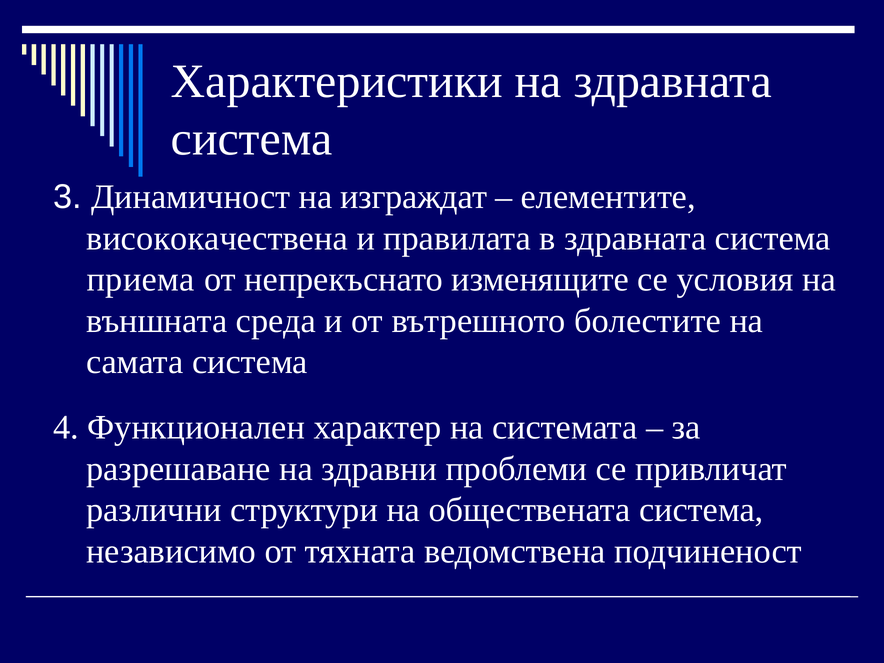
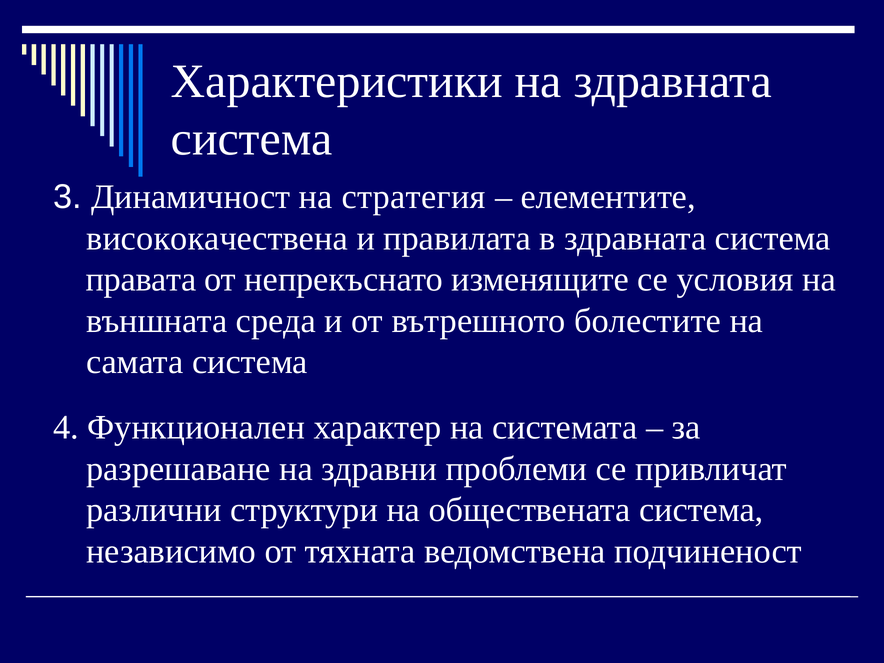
изграждат: изграждат -> стратегия (414, 197)
приема: приема -> правата (141, 279)
